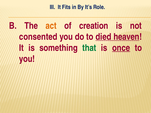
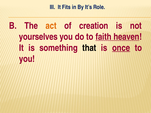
consented: consented -> yourselves (38, 37)
died: died -> faith (103, 37)
that colour: green -> black (89, 48)
